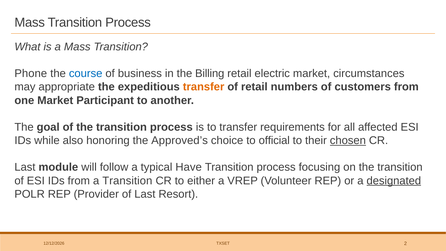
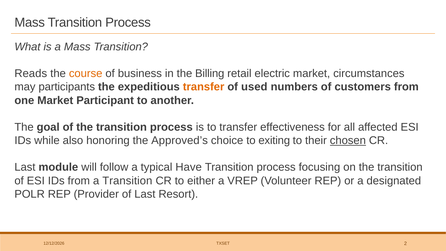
Phone: Phone -> Reads (31, 74)
course colour: blue -> orange (86, 74)
appropriate: appropriate -> participants (67, 87)
of retail: retail -> used (254, 87)
requirements: requirements -> effectiveness (292, 127)
official: official -> exiting (274, 140)
designated underline: present -> none (394, 181)
